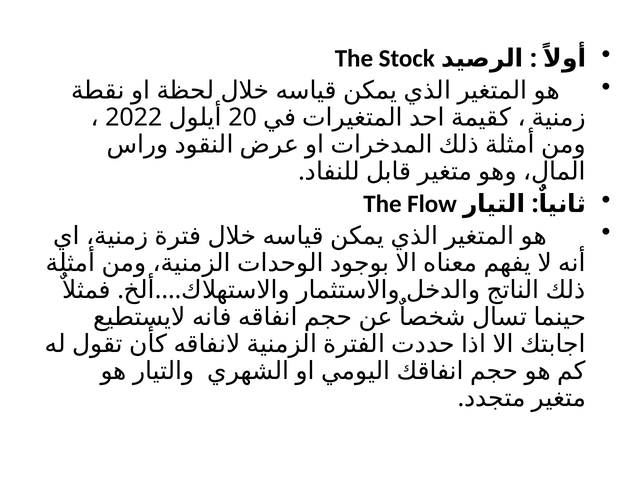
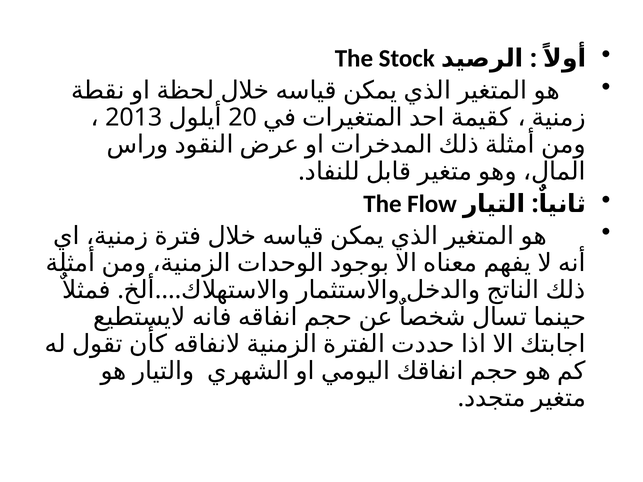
2022: 2022 -> 2013 (134, 118)
